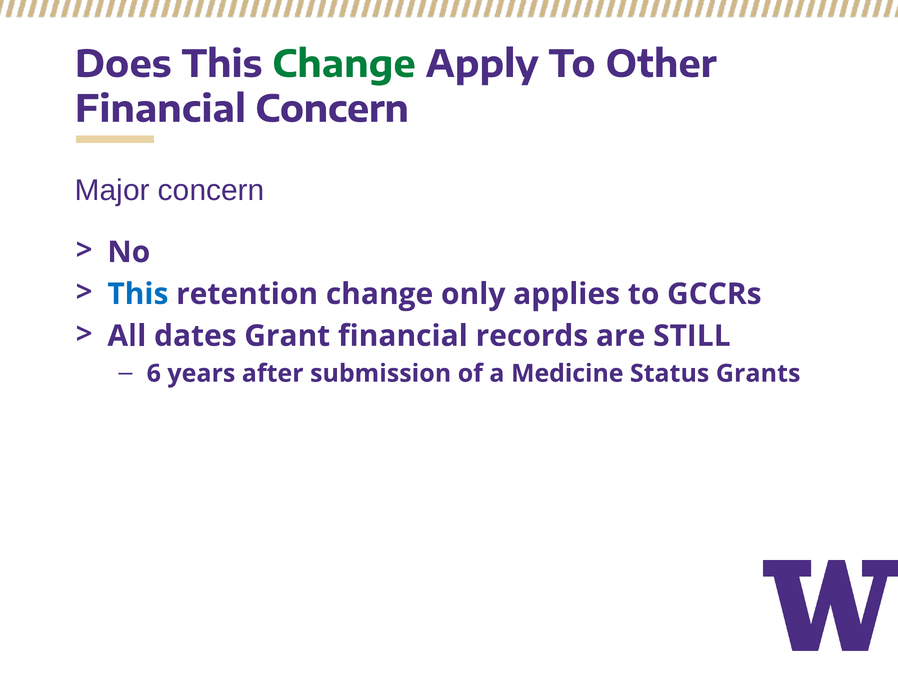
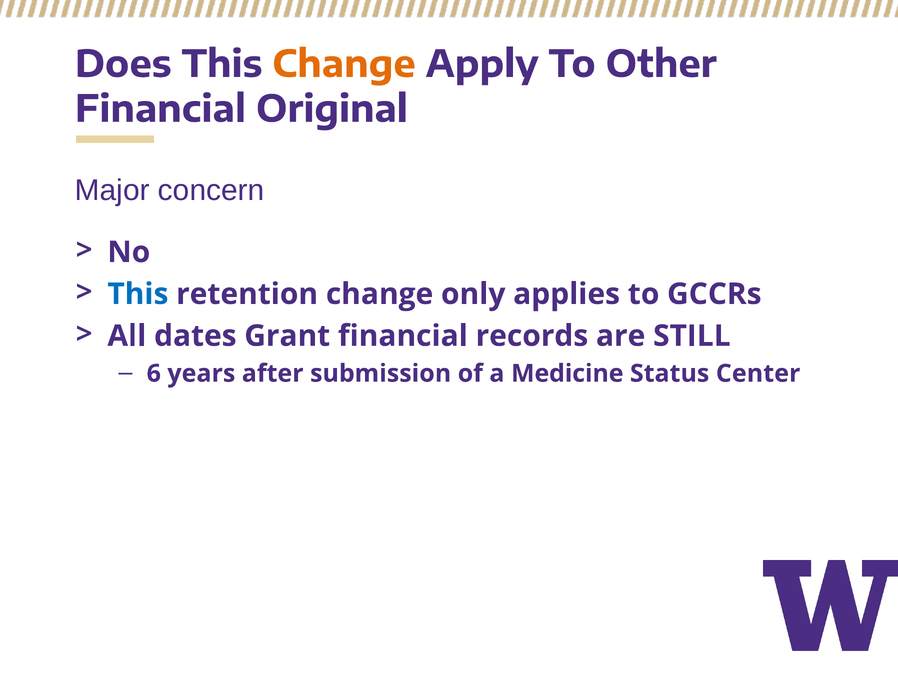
Change colour: green -> orange (344, 65)
Financial Concern: Concern -> Original (332, 110)
Grants: Grants -> Center (758, 374)
